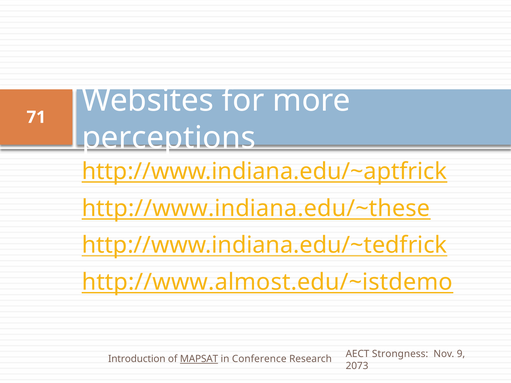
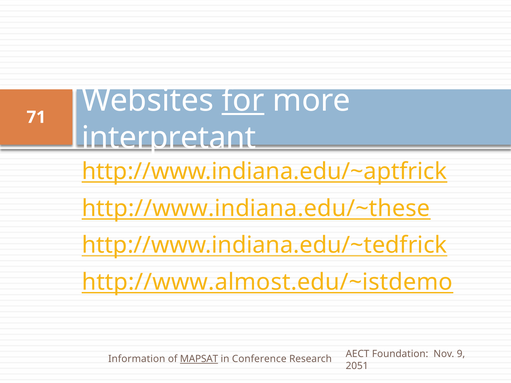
for underline: none -> present (243, 101)
perceptions: perceptions -> interpretant (169, 138)
Strongness: Strongness -> Foundation (400, 354)
Introduction: Introduction -> Information (137, 359)
2073: 2073 -> 2051 (357, 366)
